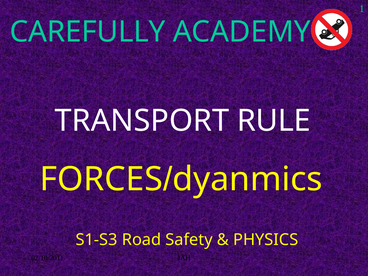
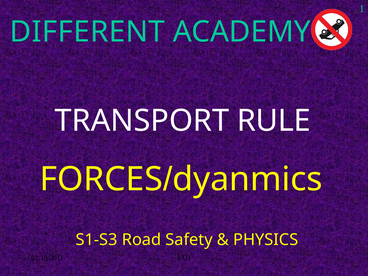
CAREFULLY: CAREFULLY -> DIFFERENT (87, 32)
